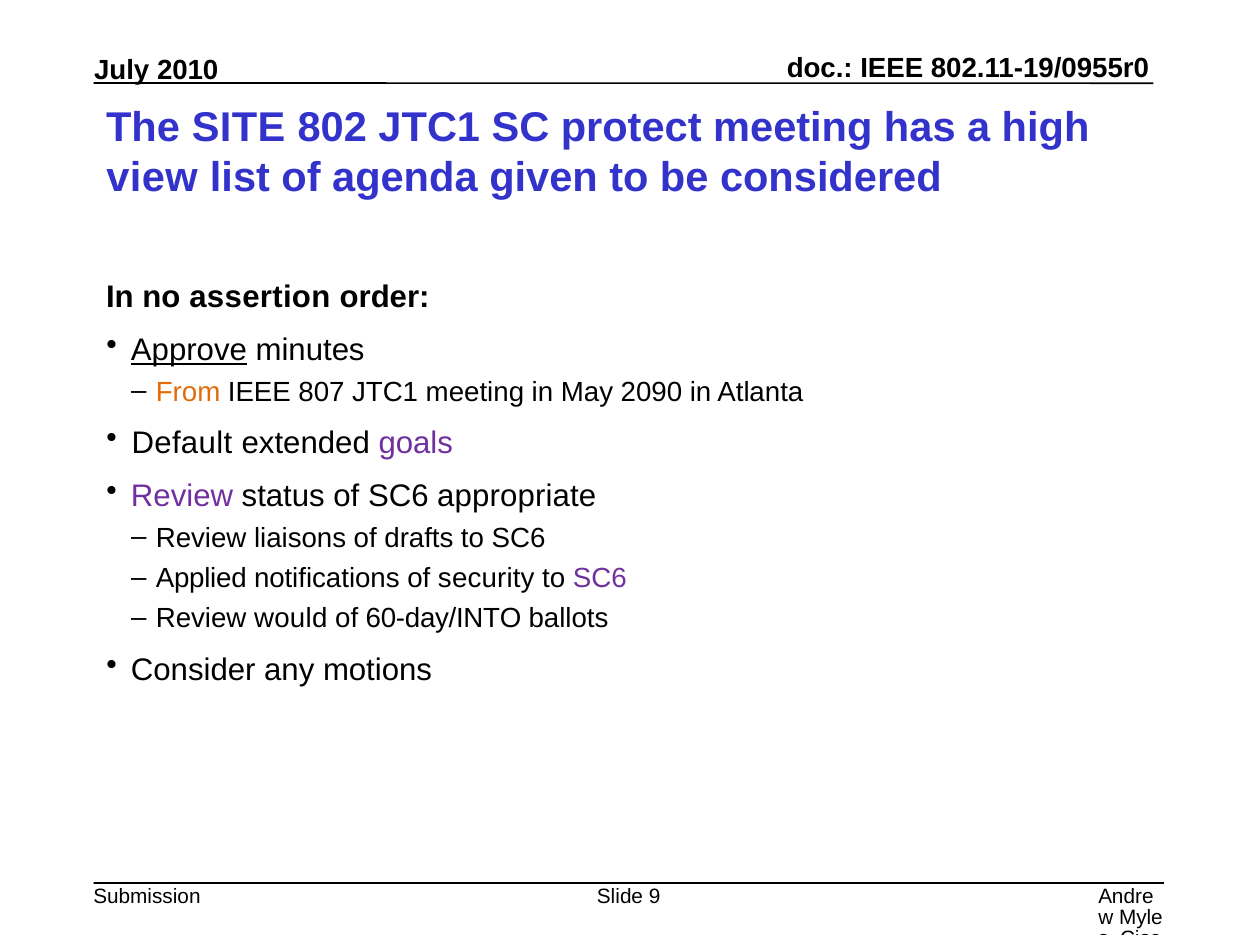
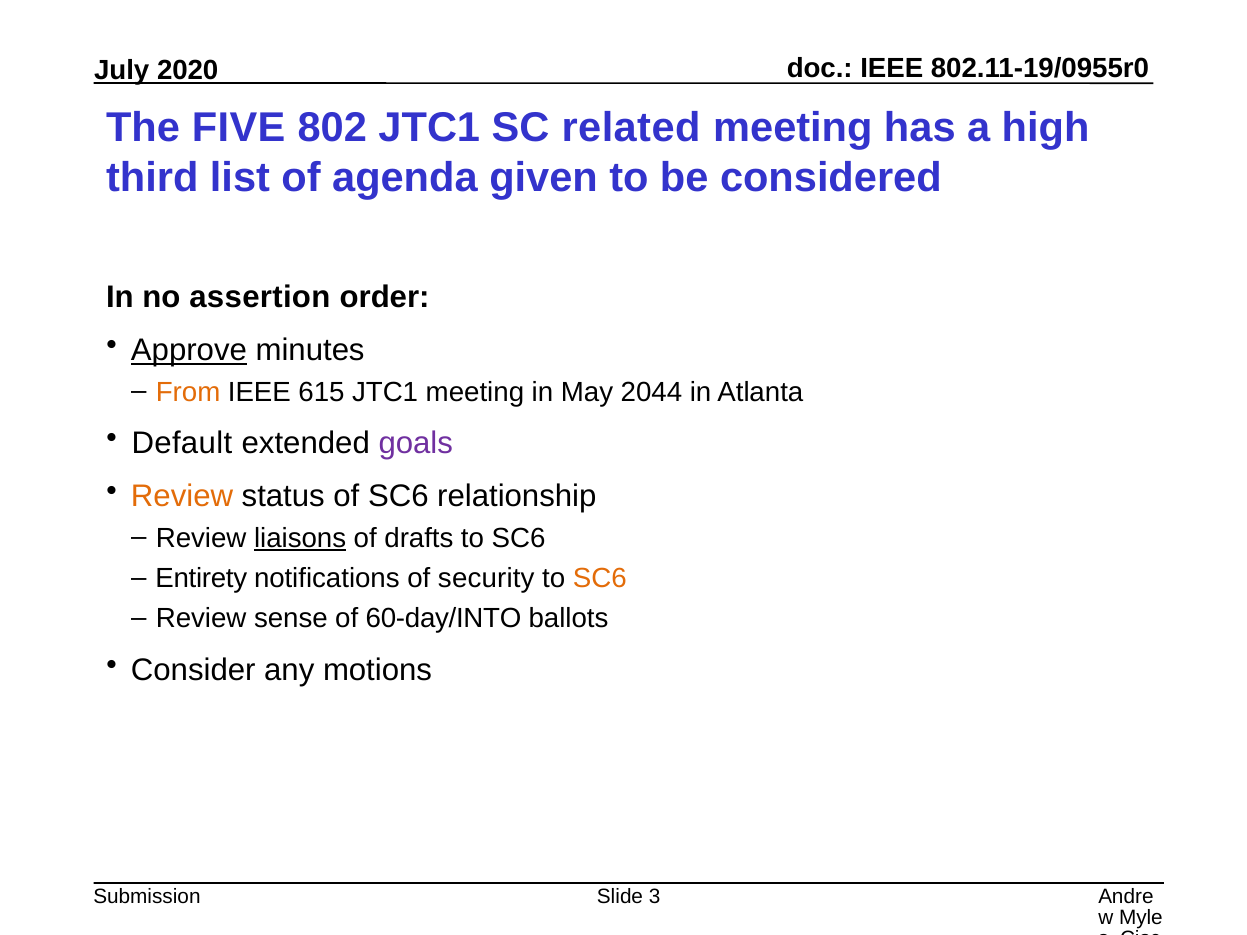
2010: 2010 -> 2020 (188, 71)
SITE: SITE -> FIVE (239, 128)
protect: protect -> related (631, 128)
view: view -> third (152, 178)
807: 807 -> 615 (322, 392)
2090: 2090 -> 2044 (651, 392)
Review colour: purple -> orange (182, 497)
appropriate: appropriate -> relationship (517, 497)
liaisons underline: none -> present (300, 539)
Applied: Applied -> Entirety (201, 579)
SC6 colour: purple -> orange (600, 579)
would: would -> sense (291, 619)
9: 9 -> 3 (655, 897)
